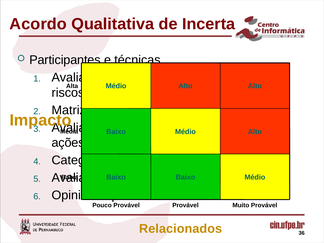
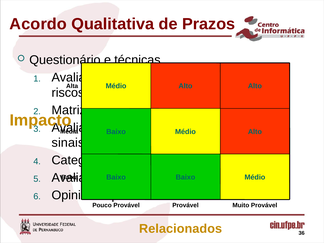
Incerta: Incerta -> Prazos (209, 24)
Participantes: Participantes -> Questionário (65, 60)
ações: ações -> sinais (68, 143)
